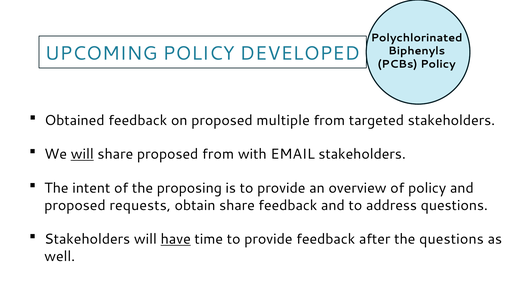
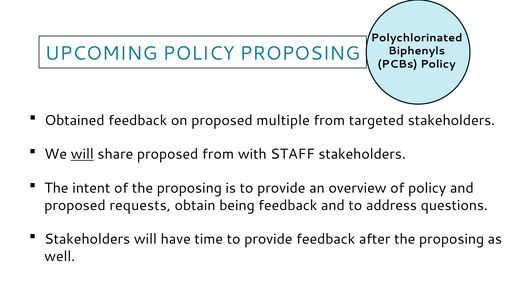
POLICY DEVELOPED: DEVELOPED -> PROPOSING (300, 53)
EMAIL: EMAIL -> STAFF (293, 154)
obtain share: share -> being (237, 205)
have underline: present -> none (176, 239)
after the questions: questions -> proposing (452, 239)
